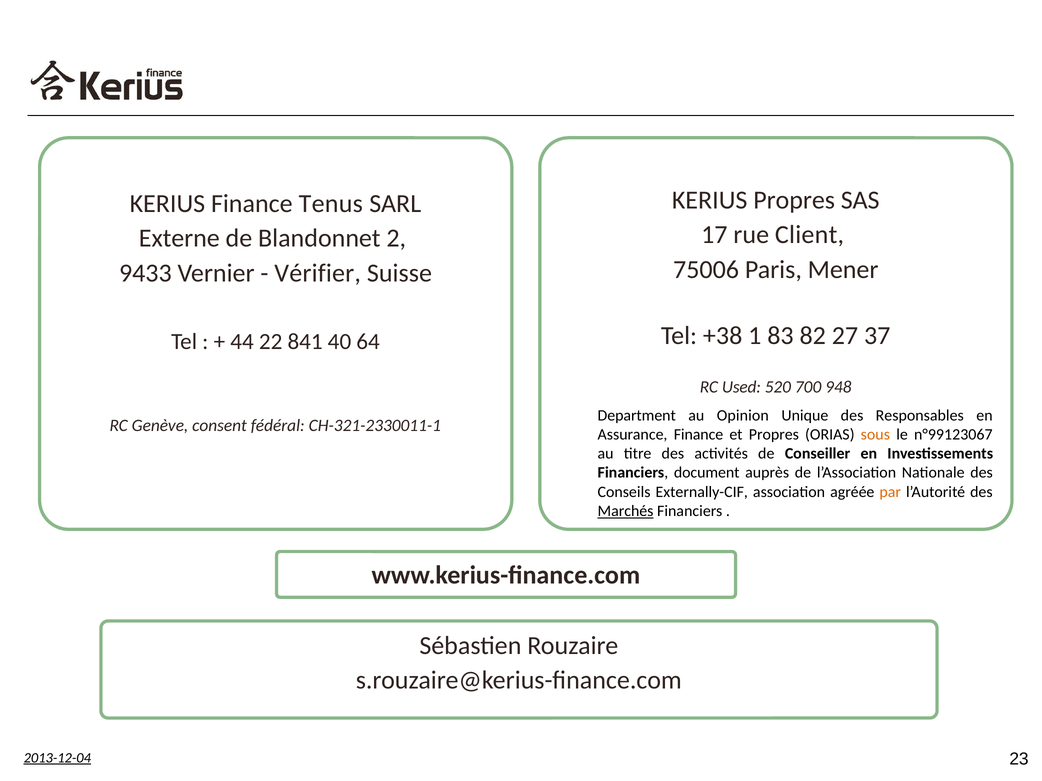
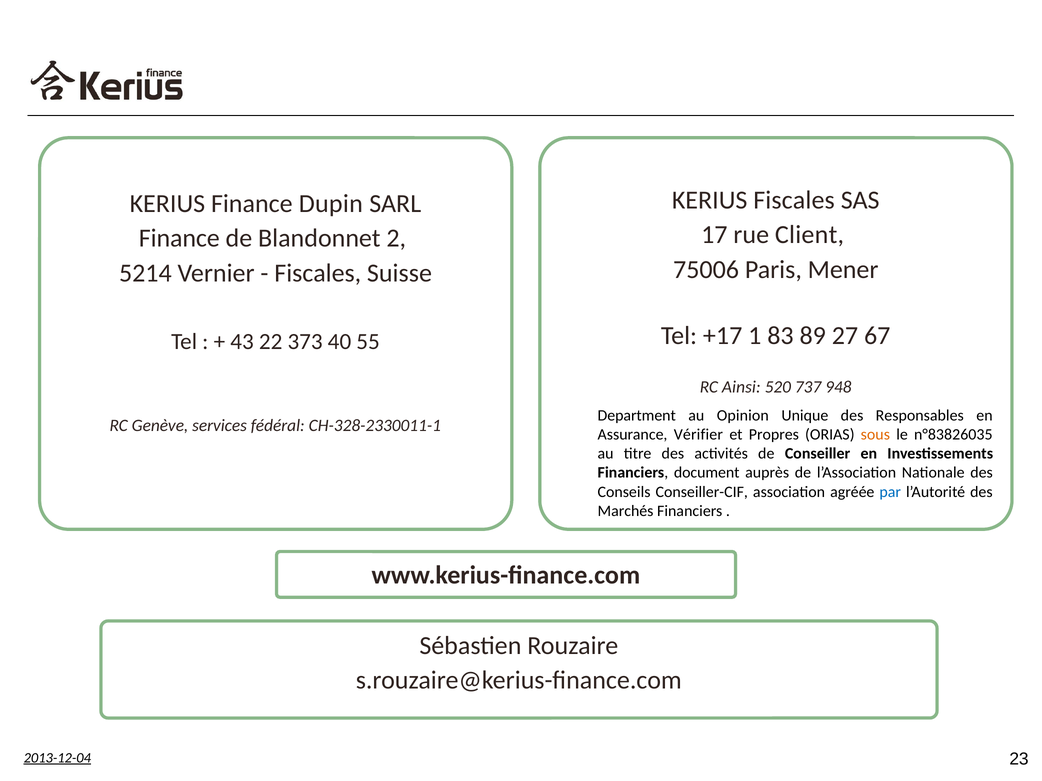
KERIUS Propres: Propres -> Fiscales (794, 200)
Tenus: Tenus -> Dupin (331, 204)
Externe: Externe -> Finance (179, 238)
9433: 9433 -> 5214 (145, 273)
Vérifier: Vérifier -> Fiscales (318, 273)
+38: +38 -> +17 (723, 336)
82: 82 -> 89 (813, 336)
37: 37 -> 67 (877, 336)
44: 44 -> 43 (242, 342)
841: 841 -> 373 (305, 342)
64: 64 -> 55 (368, 342)
Used: Used -> Ainsi (741, 387)
700: 700 -> 737 (808, 387)
consent: consent -> services (220, 426)
CH-321-2330011-1: CH-321-2330011-1 -> CH-328-2330011-1 (375, 426)
Assurance Finance: Finance -> Vérifier (698, 435)
n°99123067: n°99123067 -> n°83826035 (953, 435)
Externally-CIF: Externally-CIF -> Conseiller-CIF (702, 492)
par colour: orange -> blue (890, 492)
Marchés underline: present -> none (626, 511)
